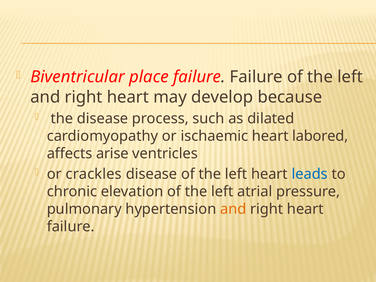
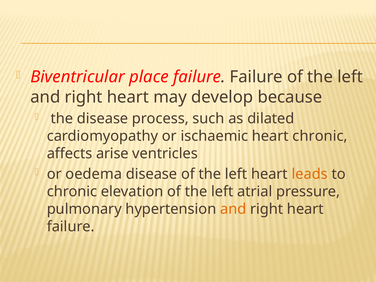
heart labored: labored -> chronic (320, 136)
crackles: crackles -> oedema (94, 174)
leads colour: blue -> orange (310, 174)
